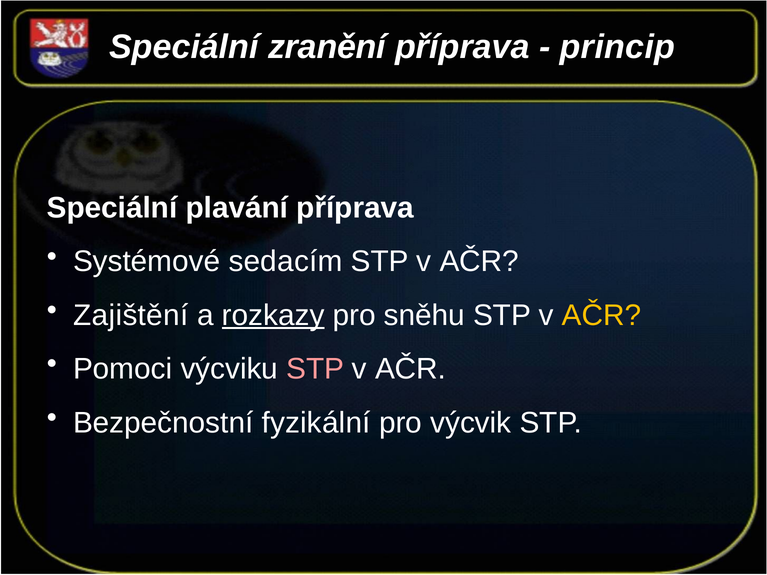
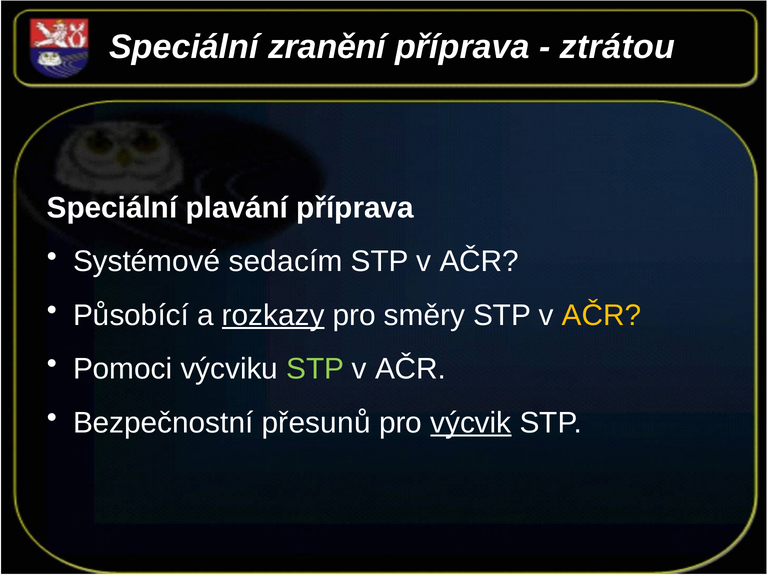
princip: princip -> ztrátou (618, 47)
Zajištění: Zajištění -> Působící (131, 315)
sněhu: sněhu -> směry (424, 315)
STP colour: pink -> light green (315, 369)
fyzikální: fyzikální -> přesunů (316, 423)
výcvik underline: none -> present (471, 423)
